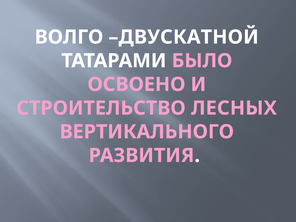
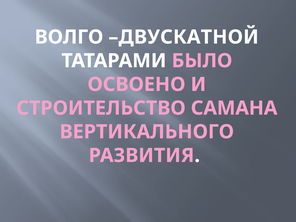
ЛЕСНЫХ: ЛЕСНЫХ -> САМАНА (234, 108)
